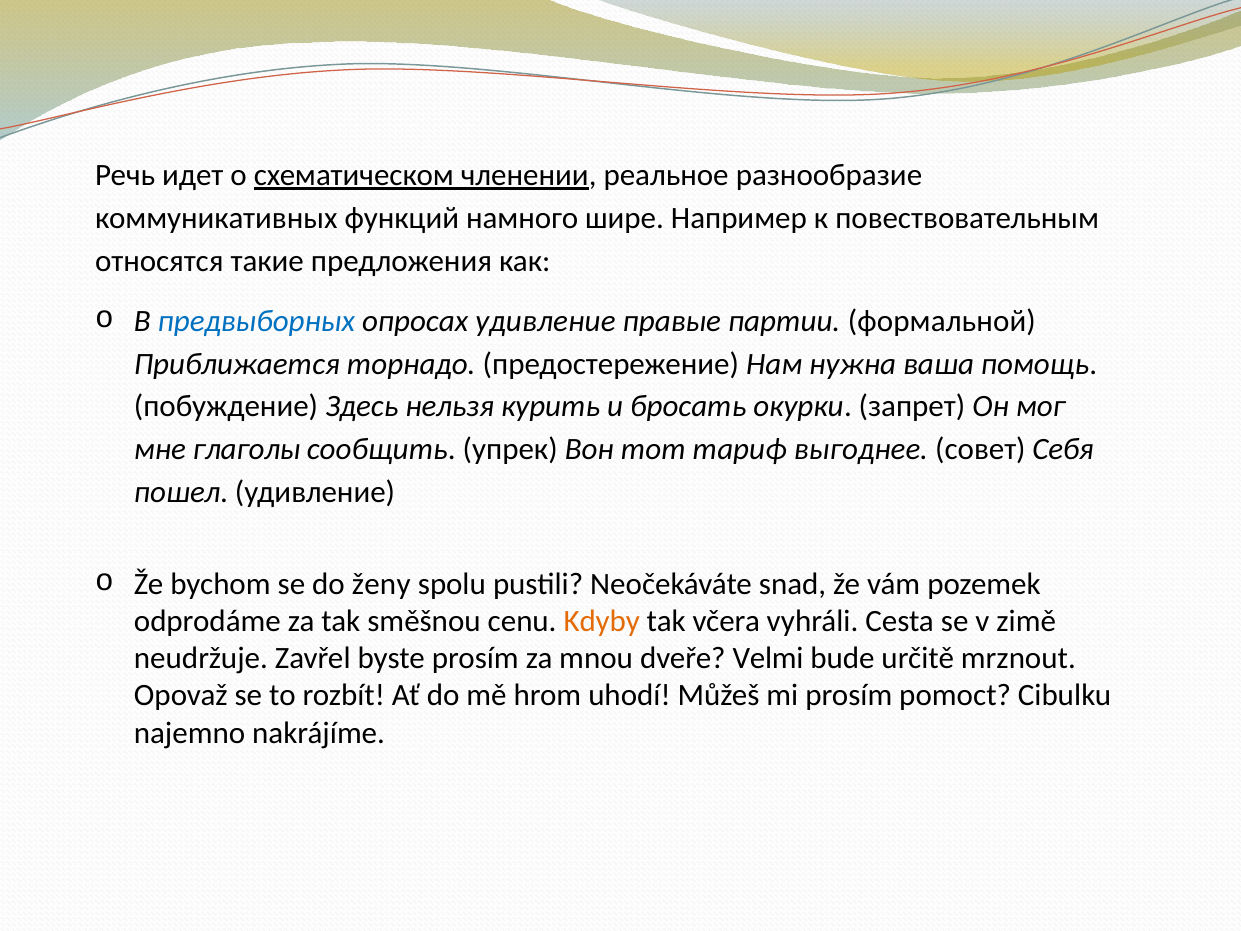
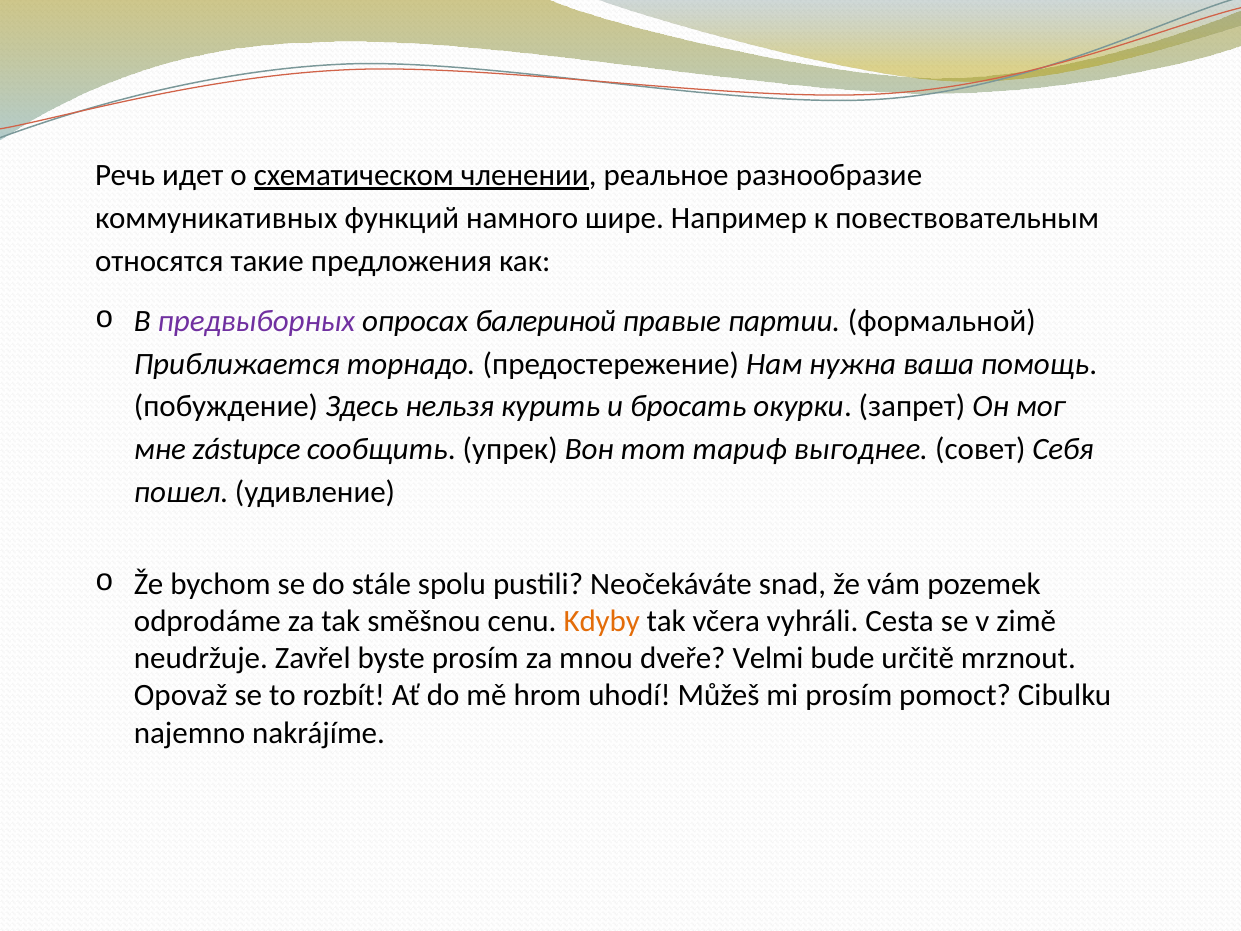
предвыборных colour: blue -> purple (256, 321)
опросах удивление: удивление -> балериной (546, 321)
глаголы: глаголы -> zástupce (247, 449)
ženy: ženy -> stále (381, 584)
